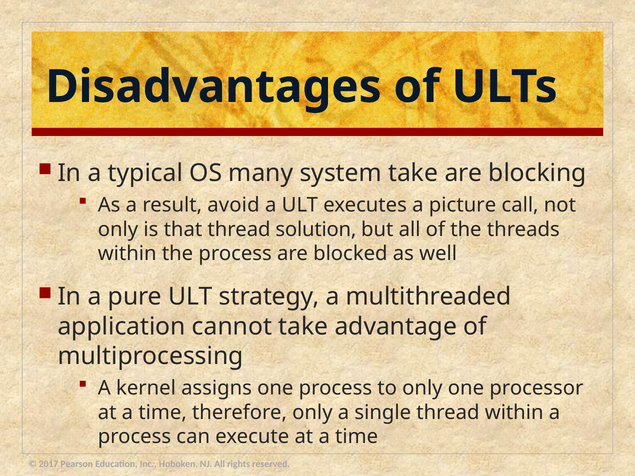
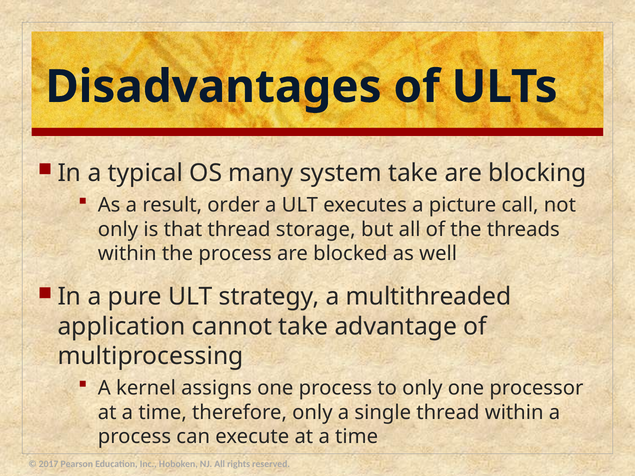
avoid: avoid -> order (234, 205)
solution: solution -> storage (316, 229)
